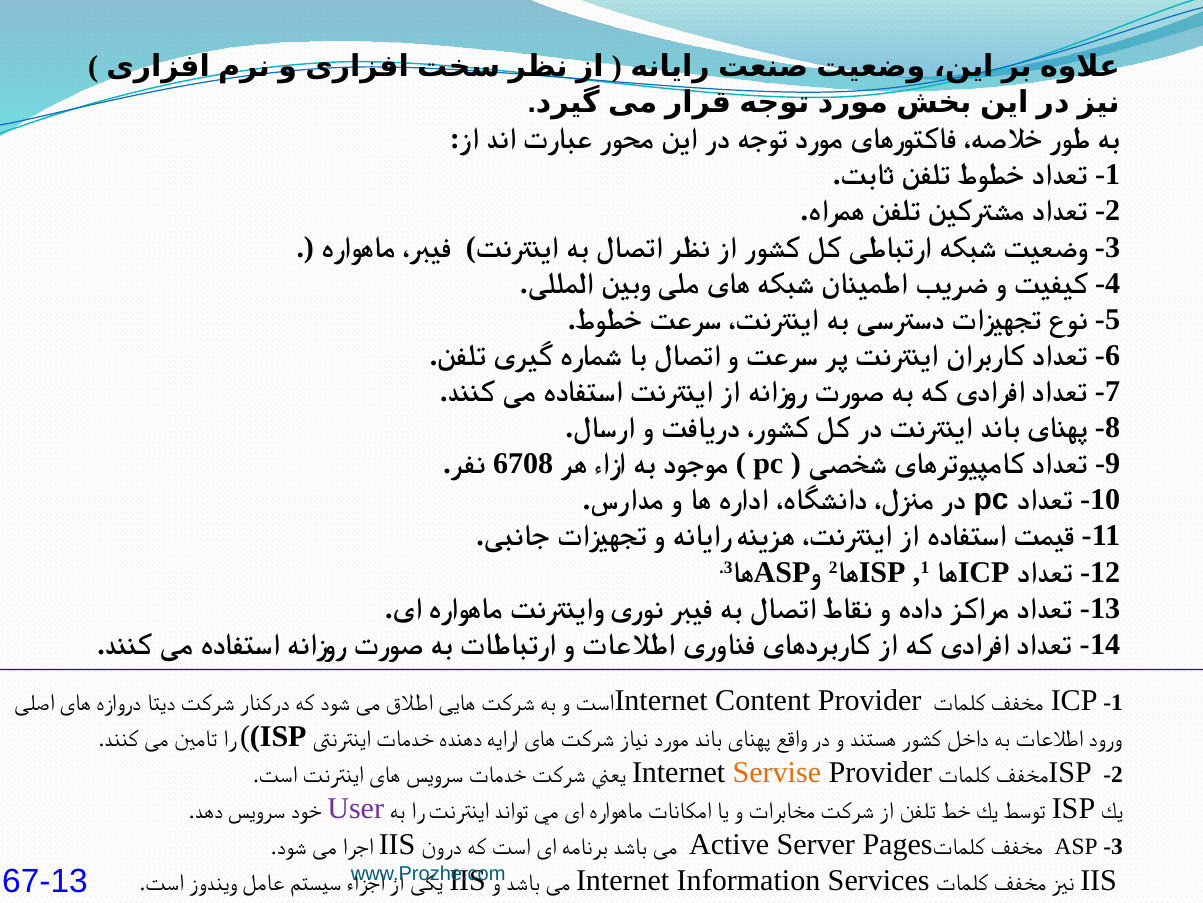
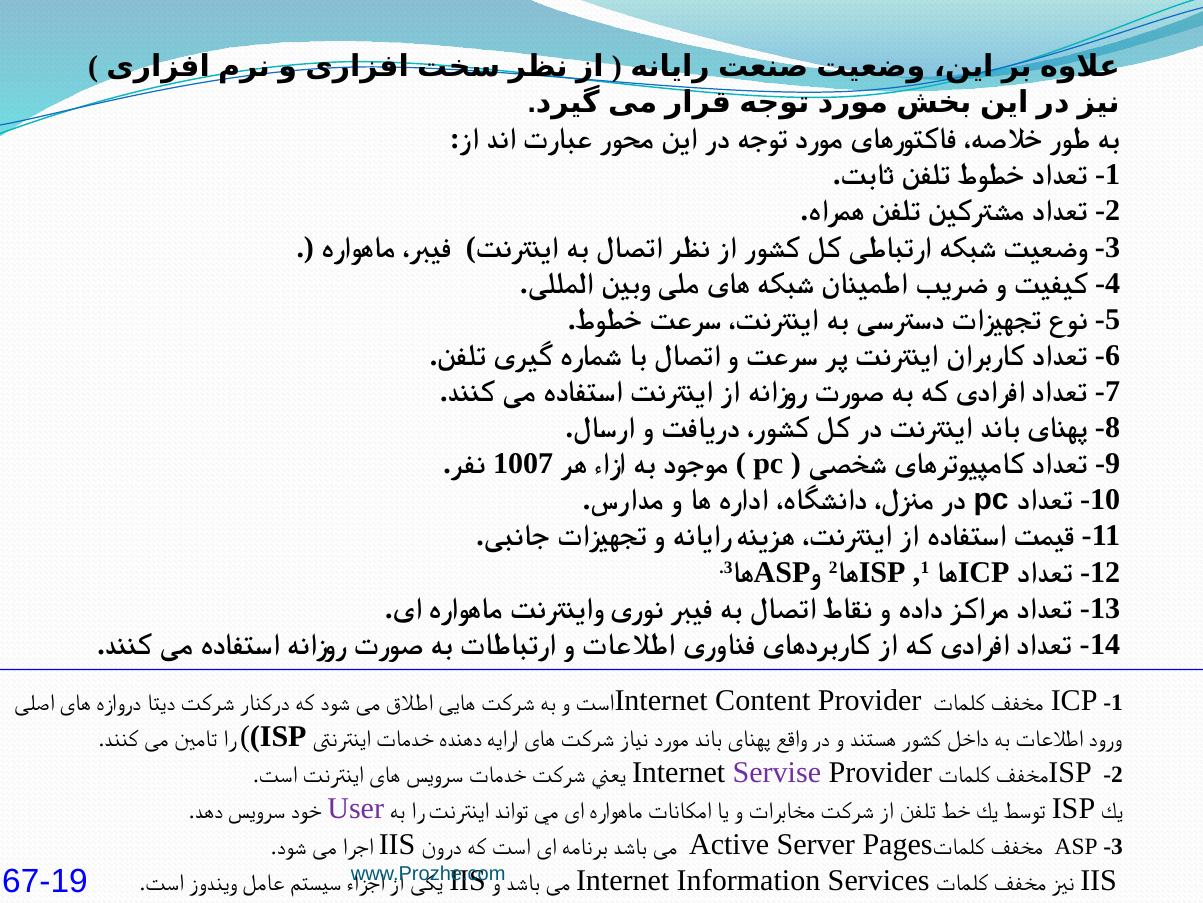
6708: 6708 -> 1007 (523, 463)
Servise colour: orange -> purple (777, 772)
67-13: 67-13 -> 67-19 (45, 881)
